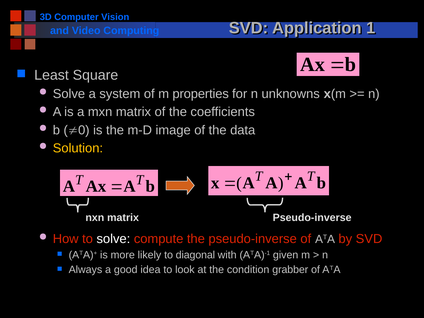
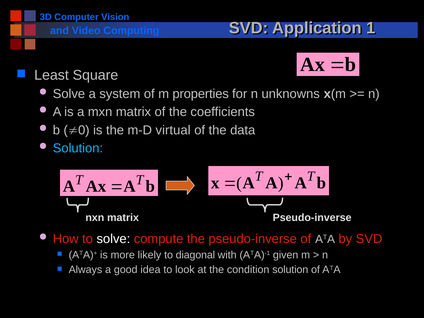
image: image -> virtual (173, 130)
Solution colour: yellow -> light blue (78, 148)
condition grabber: grabber -> solution (290, 270)
